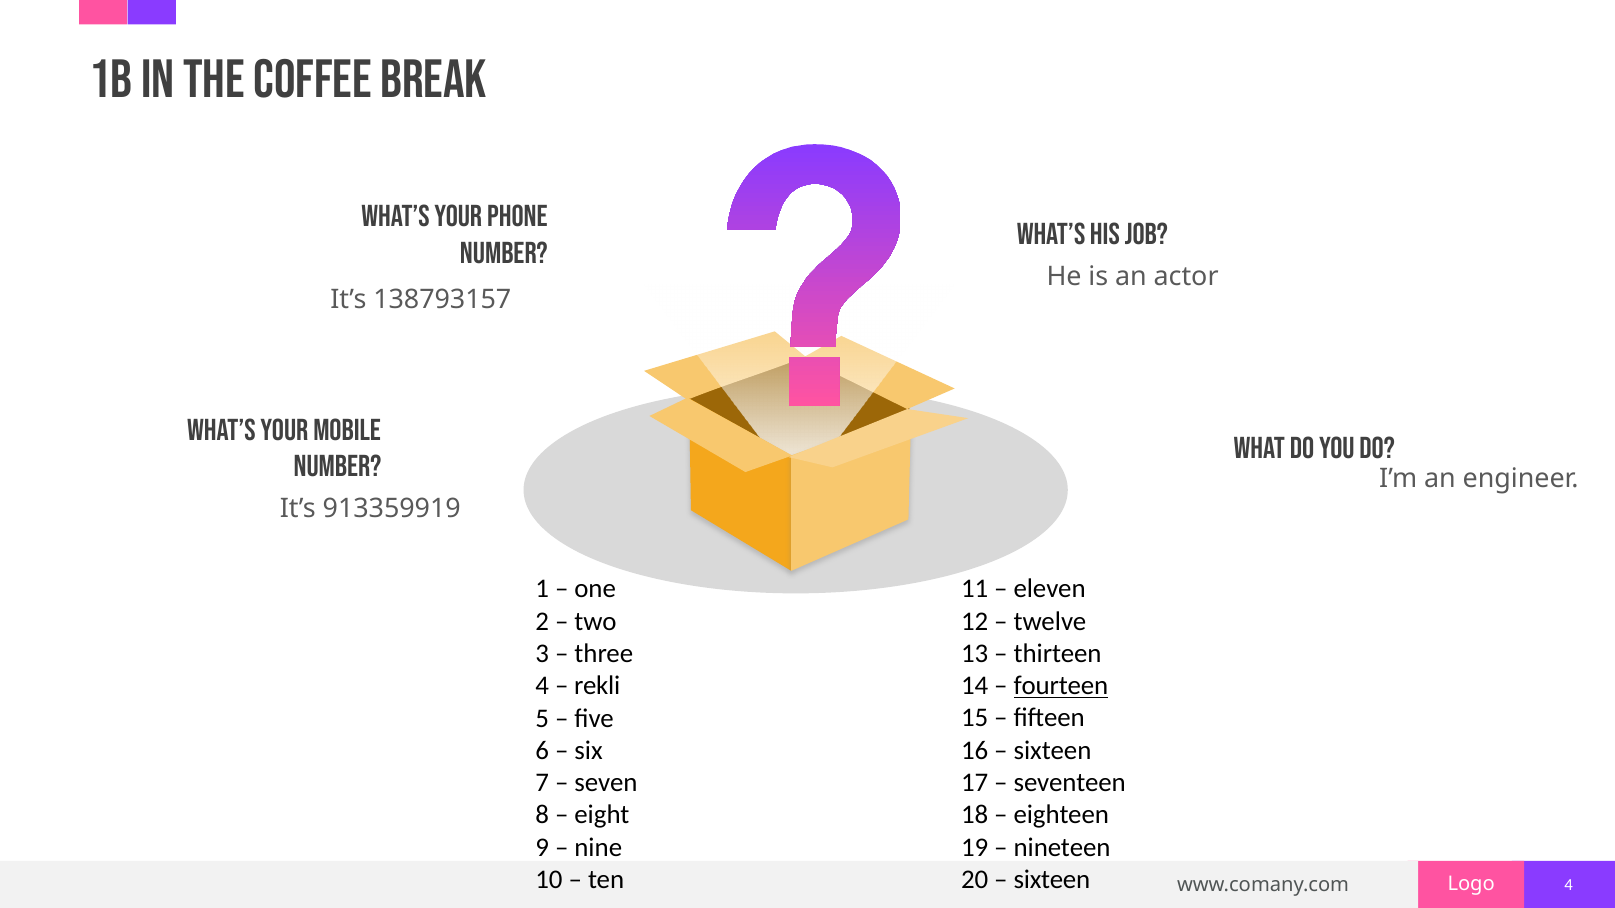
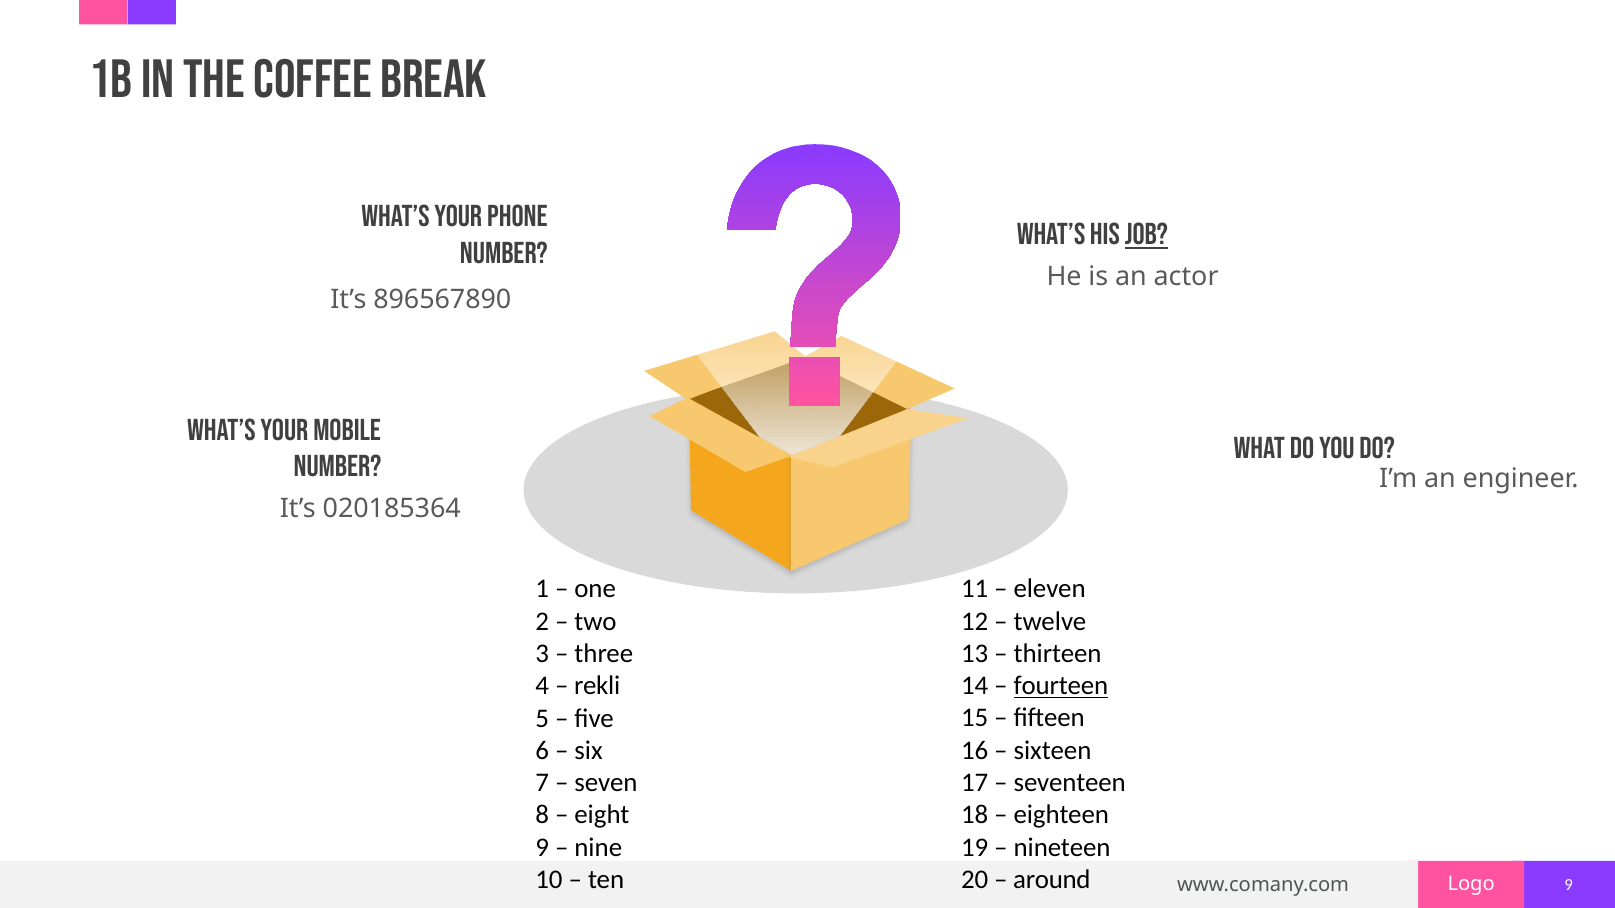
job underline: none -> present (1146, 235)
138793157: 138793157 -> 896567890 (442, 299)
913359919: 913359919 -> 020185364 (392, 509)
sixteen: sixteen -> around (1052, 880)
4: 4 -> 9 (1569, 885)
